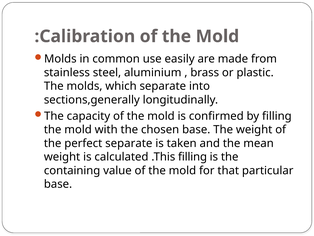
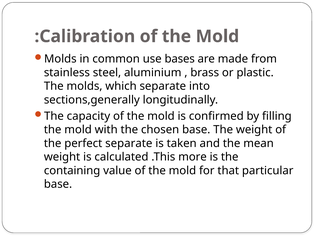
easily: easily -> bases (180, 59)
.This filling: filling -> more (192, 157)
